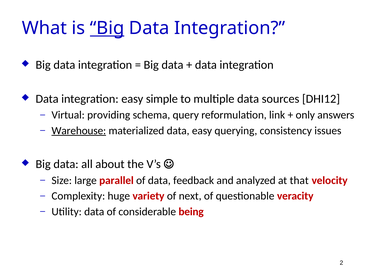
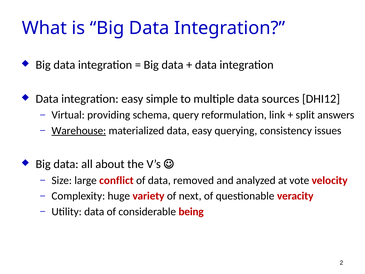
Big underline: present -> none (107, 28)
only: only -> split (305, 115)
parallel: parallel -> conflict (116, 180)
feedback: feedback -> removed (194, 180)
that: that -> vote (299, 180)
